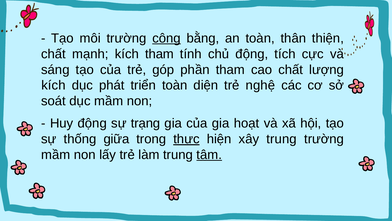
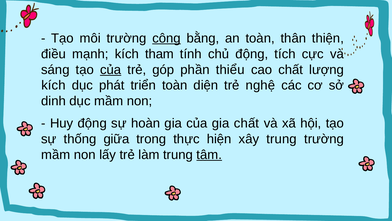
chất: chất -> điều (54, 54)
của underline: none -> present (111, 70)
phần tham: tham -> thiểu (230, 70)
soát: soát -> dinh (54, 101)
trạng: trạng -> hoàn (146, 123)
gia hoạt: hoạt -> chất (247, 123)
thực underline: present -> none (186, 139)
